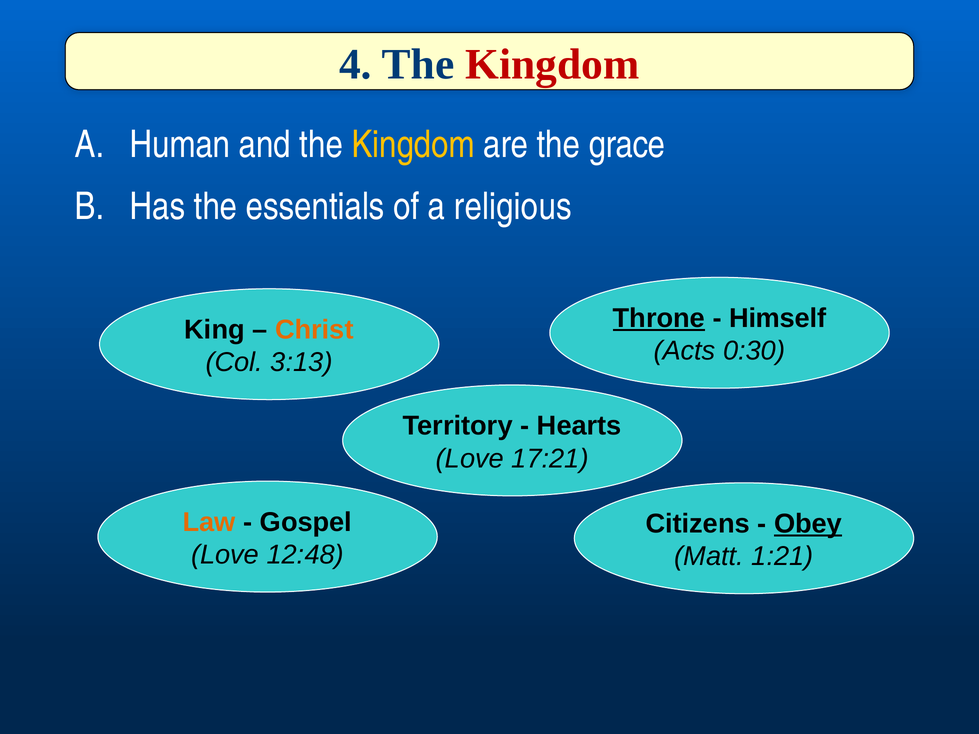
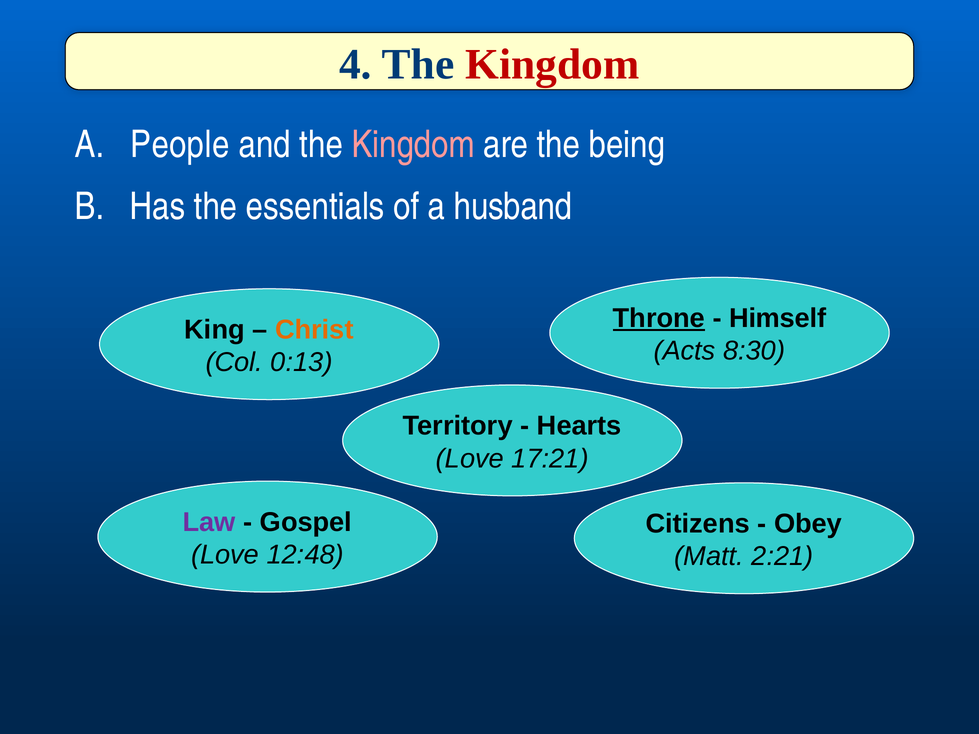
Human: Human -> People (180, 144)
Kingdom colour: yellow -> pink (413, 144)
grace: grace -> being (627, 144)
religious: religious -> husband (513, 207)
0:30: 0:30 -> 8:30 (754, 351)
3:13: 3:13 -> 0:13 (302, 363)
Law colour: orange -> purple (209, 522)
Obey underline: present -> none (808, 524)
1:21: 1:21 -> 2:21 (782, 557)
